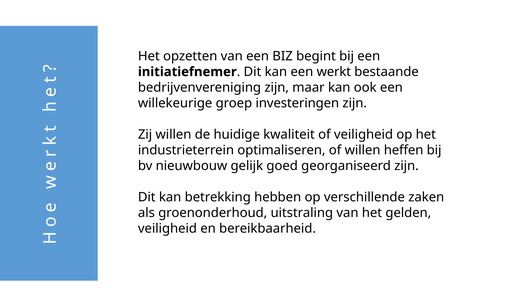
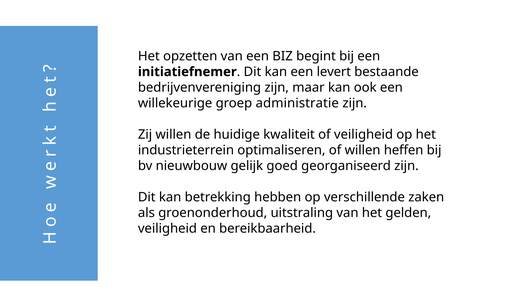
werkt: werkt -> levert (334, 72)
investeringen: investeringen -> administratie (297, 103)
